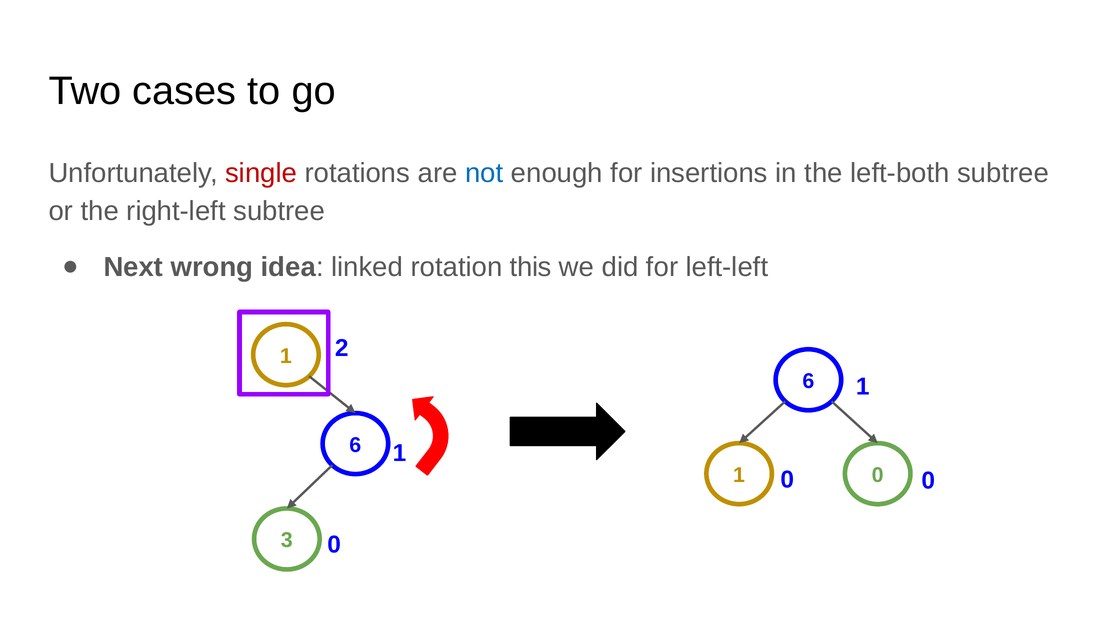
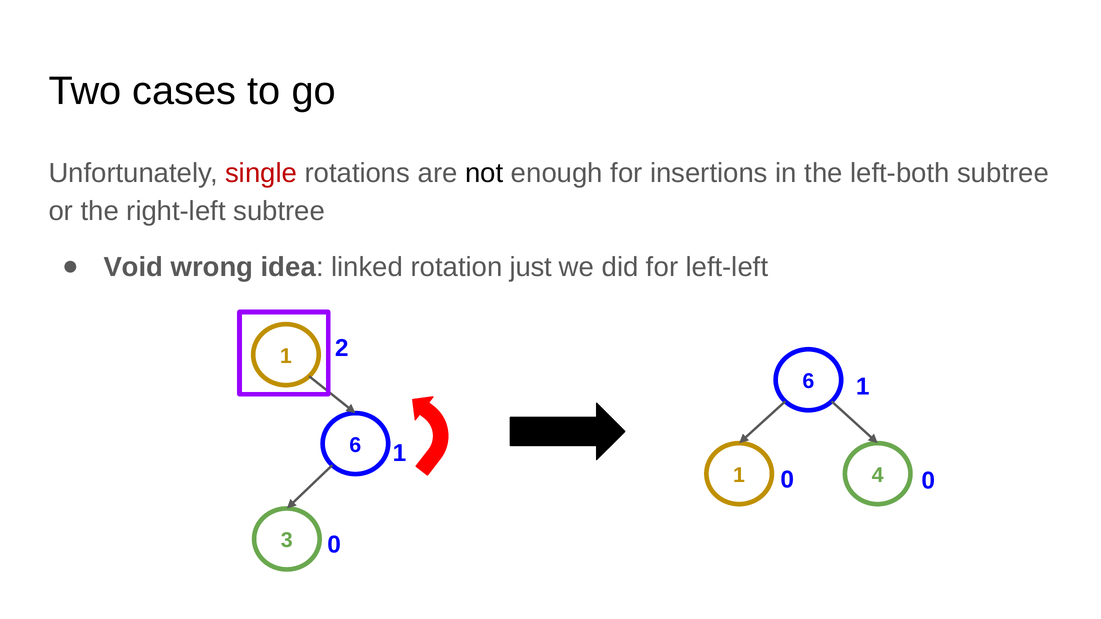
not colour: blue -> black (484, 173)
Next: Next -> Void (133, 267)
this: this -> just (531, 267)
0: 0 -> 4 (878, 475)
